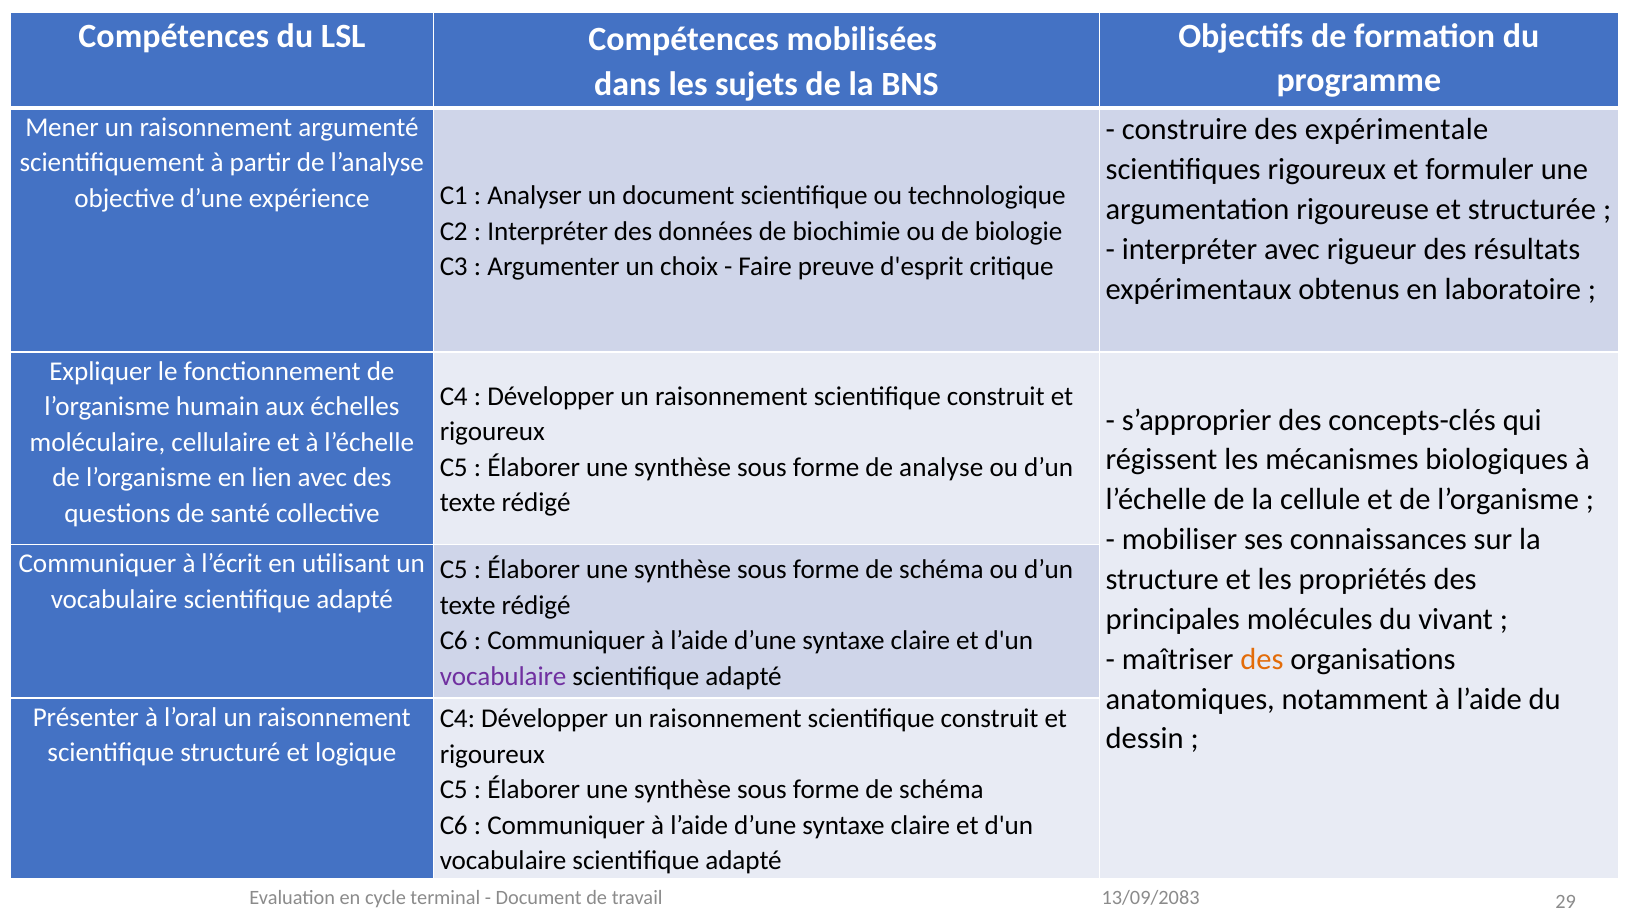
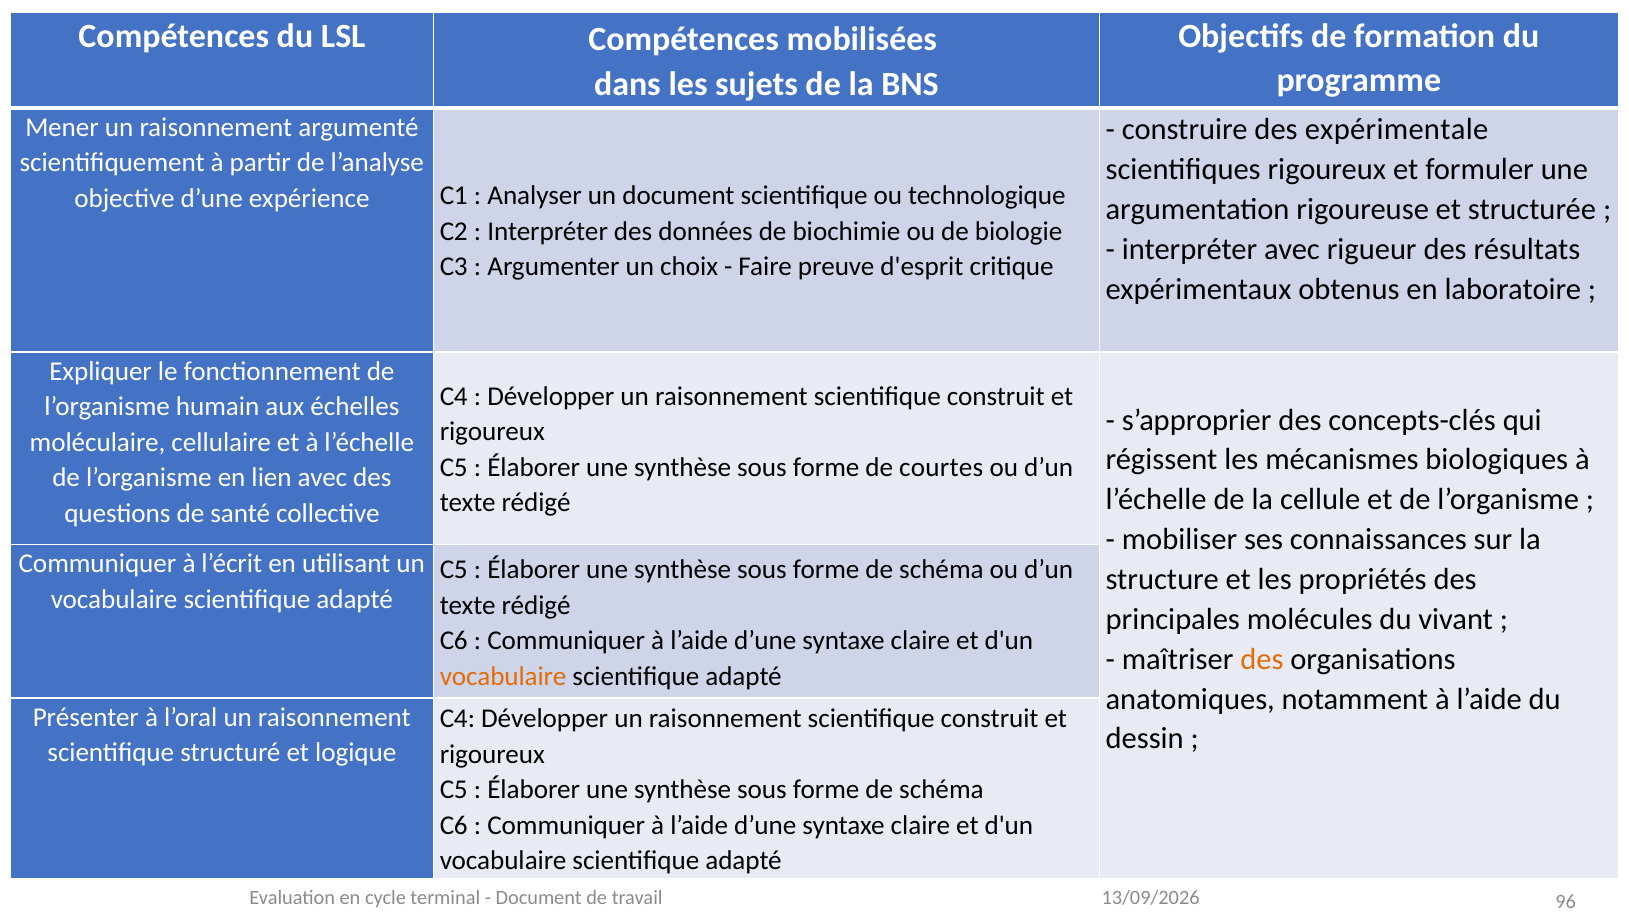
analyse: analyse -> courtes (941, 468)
vocabulaire colour: purple -> orange (503, 676)
13/09/2083: 13/09/2083 -> 13/09/2026 (1151, 898)
29: 29 -> 96 (1566, 902)
